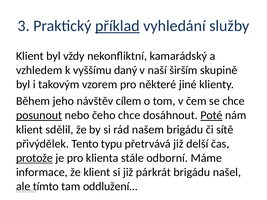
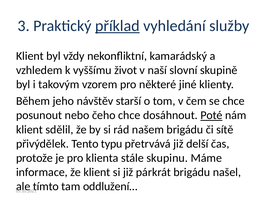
daný: daný -> život (126, 70)
širším: širším -> slovní (183, 70)
cílem: cílem -> starší (129, 101)
posunout underline: present -> none (39, 115)
protože underline: present -> none (34, 158)
odborní: odborní -> skupinu (167, 158)
